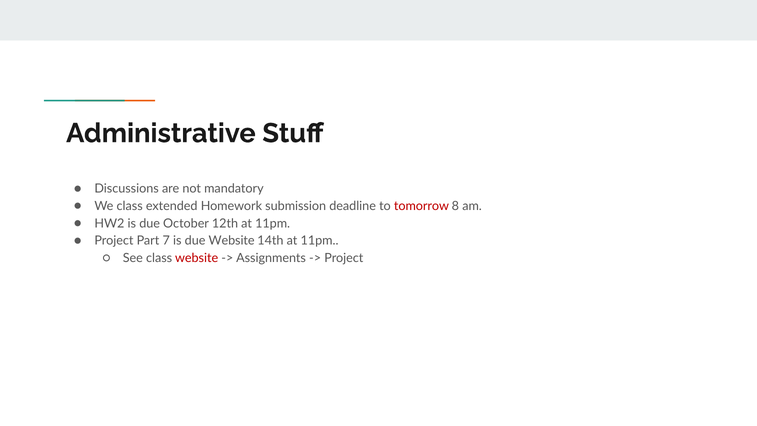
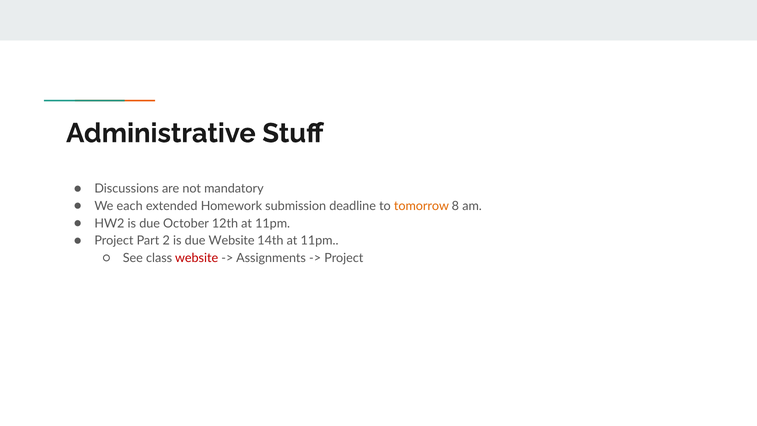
We class: class -> each (130, 206)
tomorrow colour: red -> orange (421, 206)
7: 7 -> 2 (166, 241)
